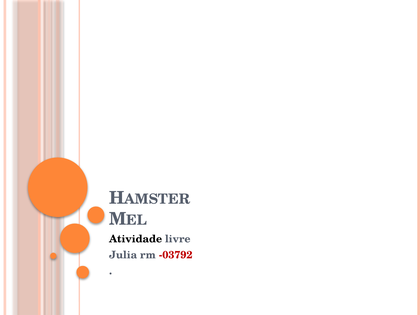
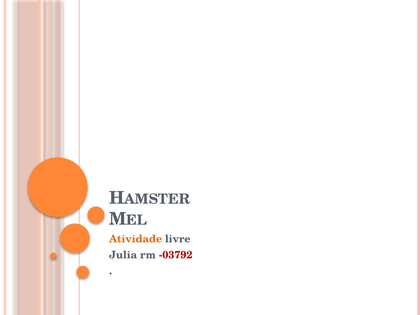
Atividade colour: black -> orange (136, 239)
